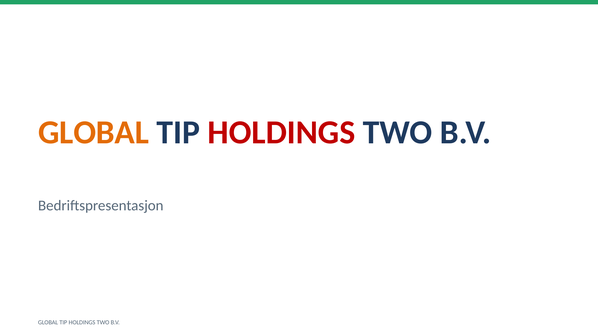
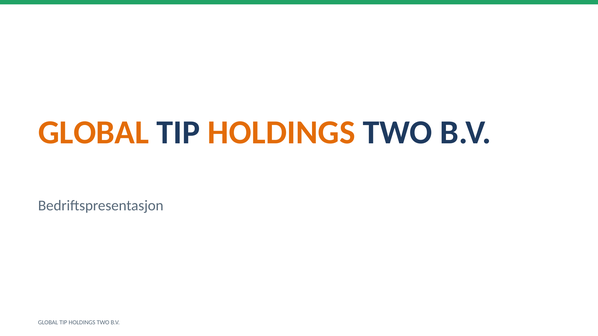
HOLDINGS colour: red -> orange (281, 133)
